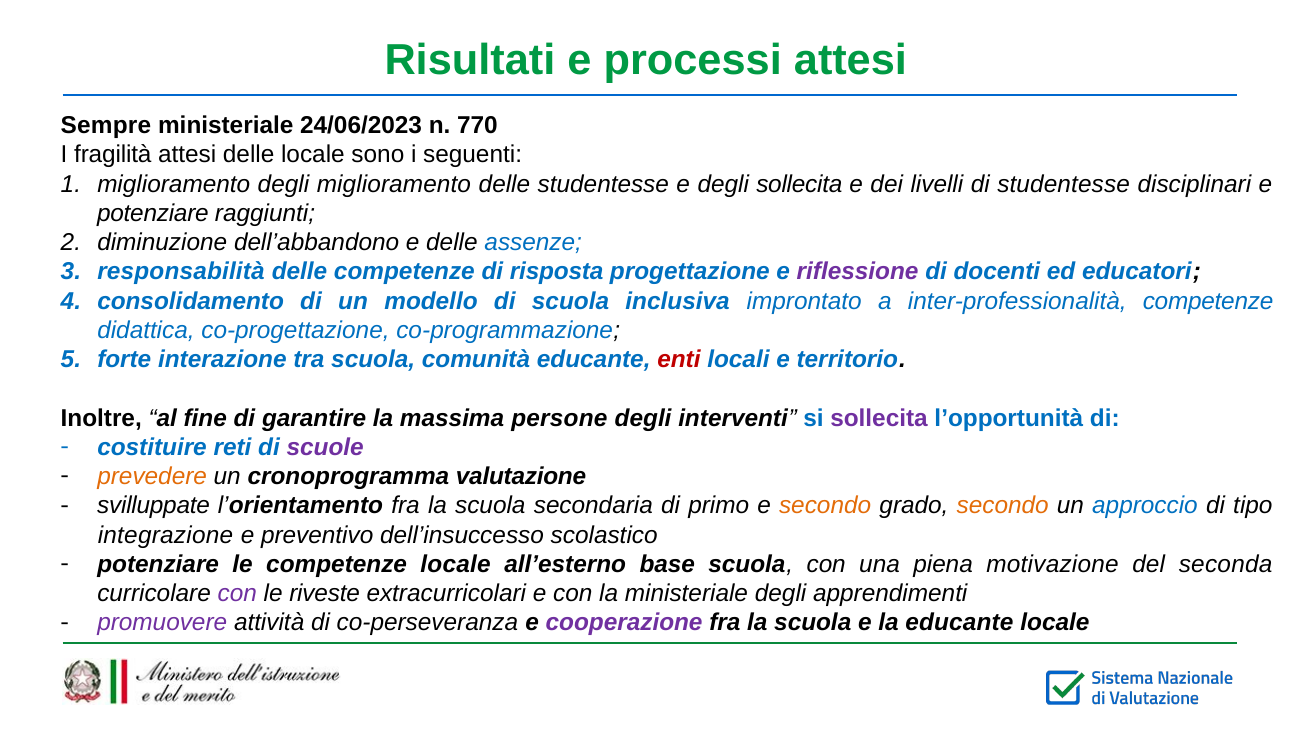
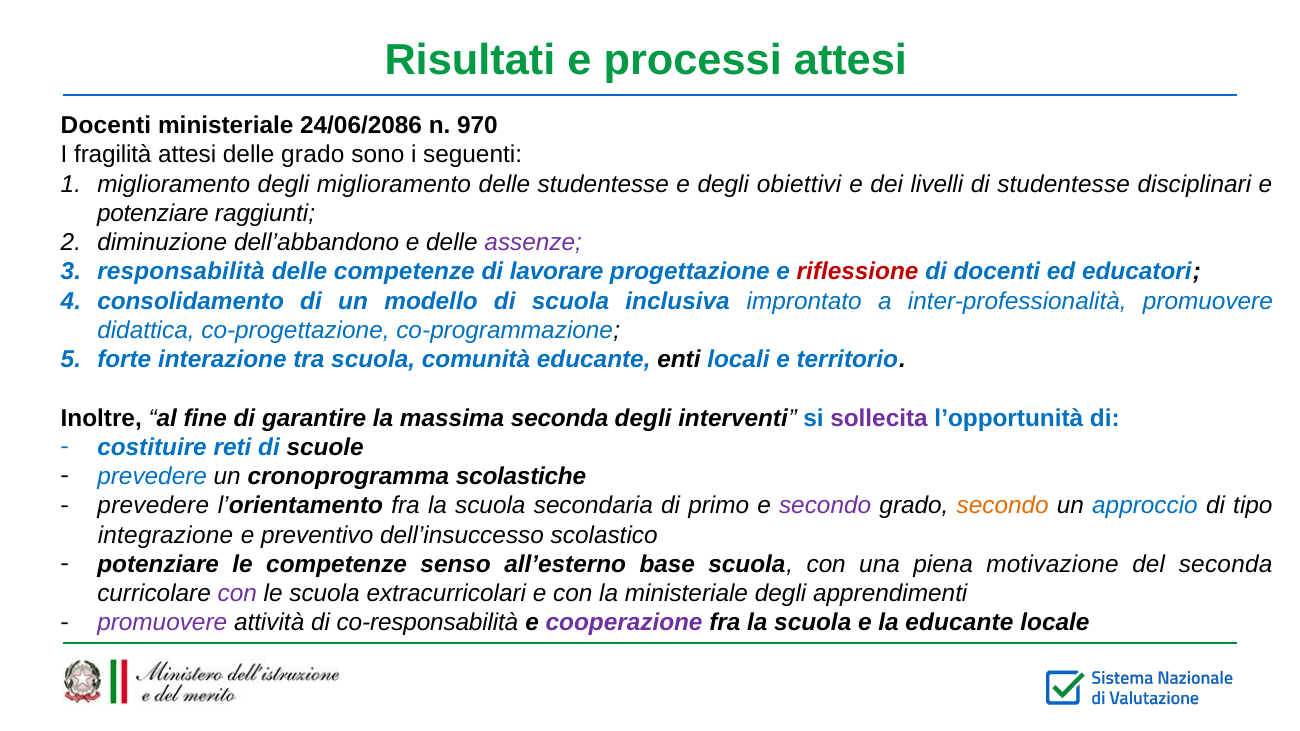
Sempre: Sempre -> Docenti (106, 126)
24/06/2023: 24/06/2023 -> 24/06/2086 (361, 126)
770: 770 -> 970 (477, 126)
delle locale: locale -> grado (313, 155)
degli sollecita: sollecita -> obiettivi (799, 184)
assenze colour: blue -> purple (533, 243)
risposta: risposta -> lavorare (557, 272)
riflessione colour: purple -> red (858, 272)
inter-professionalità competenze: competenze -> promuovere (1208, 301)
enti colour: red -> black (679, 360)
massima persone: persone -> seconda (560, 418)
scuole colour: purple -> black (325, 447)
prevedere colour: orange -> blue (152, 477)
valutazione: valutazione -> scolastiche (521, 477)
svilluppate: svilluppate -> prevedere (153, 506)
secondo colour: orange -> purple (825, 506)
competenze locale: locale -> senso (456, 564)
le riveste: riveste -> scuola (325, 594)
co-perseveranza: co-perseveranza -> co-responsabilità (427, 623)
